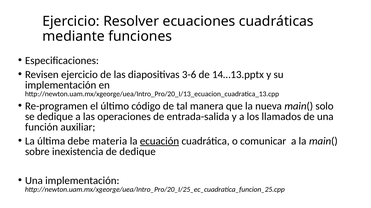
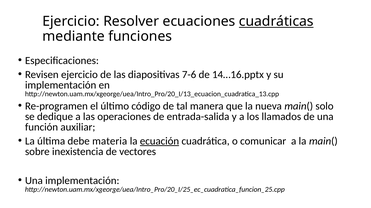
cuadráticas underline: none -> present (276, 21)
3-6: 3-6 -> 7-6 (189, 75)
14…13.pptx: 14…13.pptx -> 14…16.pptx (238, 75)
de dedique: dedique -> vectores (138, 152)
